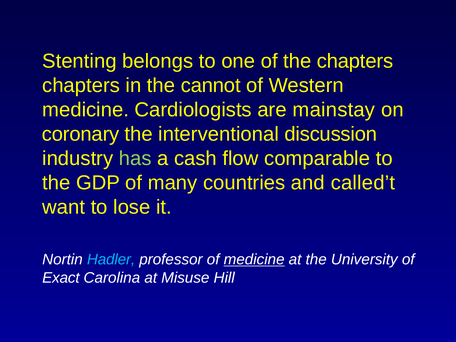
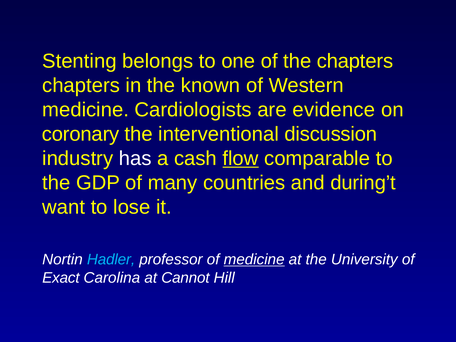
cannot: cannot -> known (211, 85)
mainstay: mainstay -> evidence (334, 110)
has colour: light green -> white (135, 158)
flow underline: none -> present (241, 158)
called’t: called’t -> during’t (363, 183)
Misuse: Misuse -> Cannot (185, 278)
